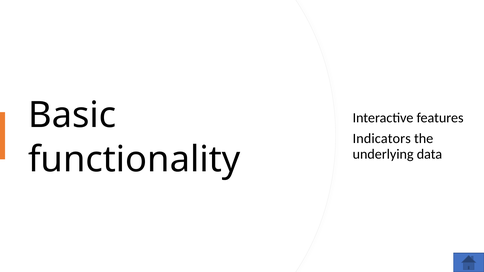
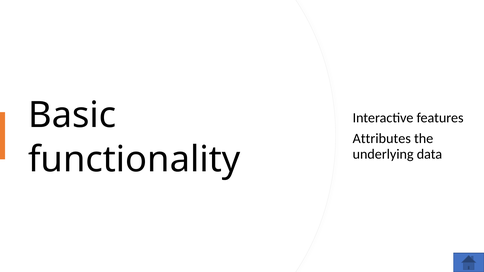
Indicators: Indicators -> Attributes (382, 139)
